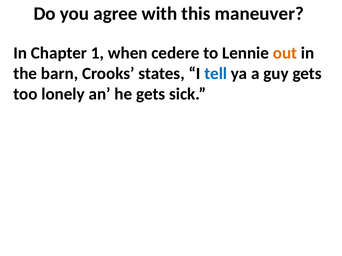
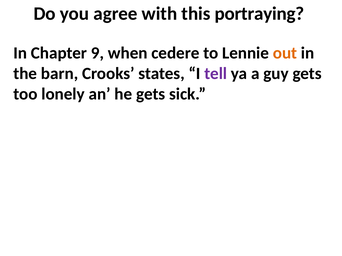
maneuver: maneuver -> portraying (259, 14)
1: 1 -> 9 (97, 53)
tell colour: blue -> purple (216, 74)
